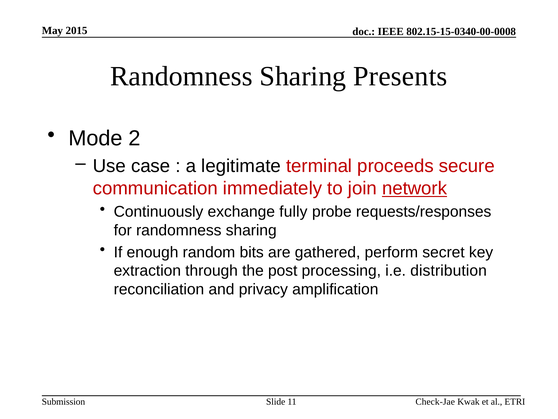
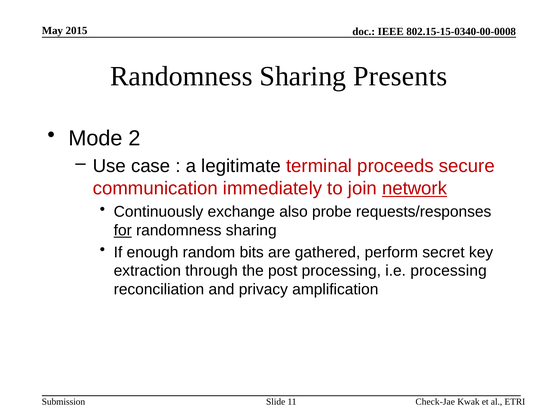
fully: fully -> also (293, 212)
for underline: none -> present (123, 230)
i.e distribution: distribution -> processing (449, 271)
